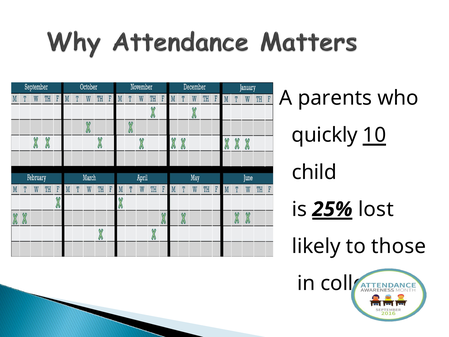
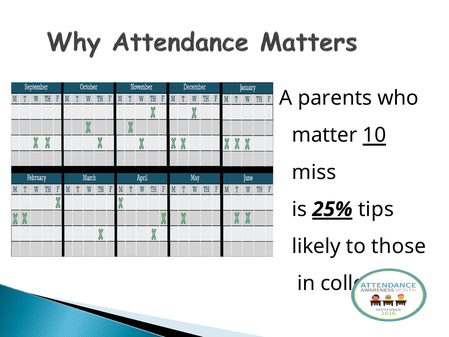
quickly: quickly -> matter (325, 135)
child: child -> miss (314, 172)
lost: lost -> tips (376, 209)
